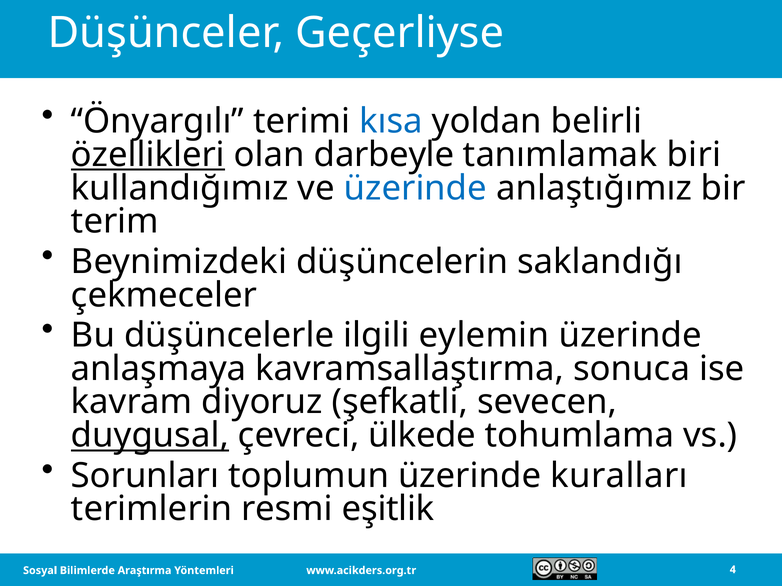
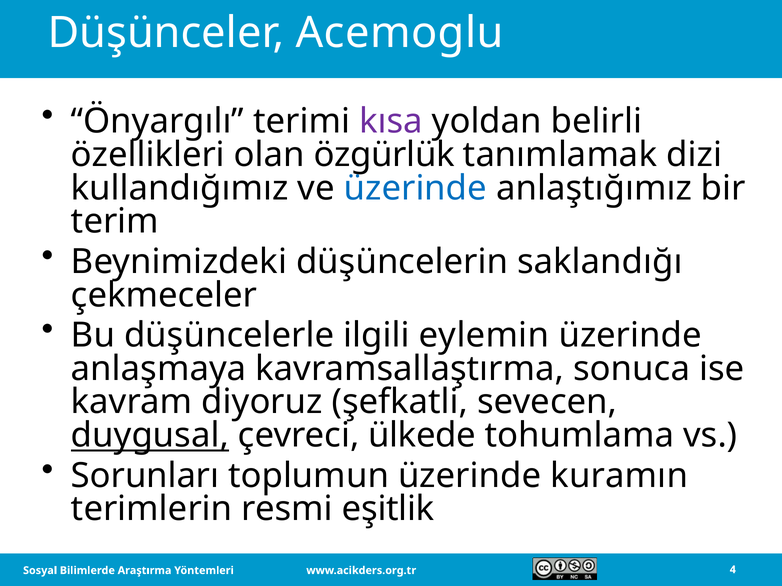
Geçerliyse: Geçerliyse -> Acemoglu (400, 33)
kısa colour: blue -> purple (391, 121)
özellikleri underline: present -> none (148, 155)
darbeyle: darbeyle -> özgürlük (384, 155)
biri: biri -> dizi (694, 155)
kuralları: kuralları -> kuramın (619, 476)
